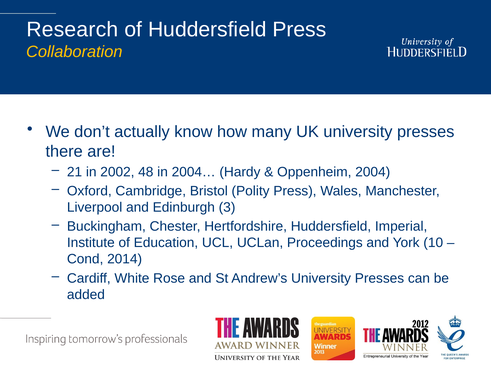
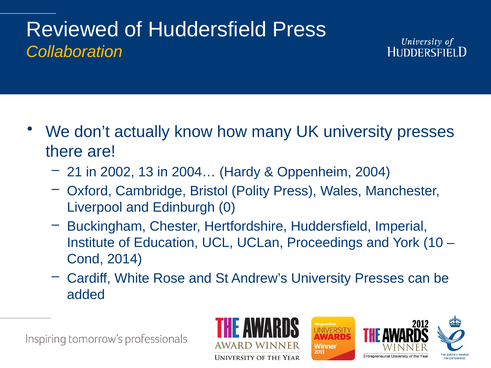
Research: Research -> Reviewed (72, 30)
48: 48 -> 13 (146, 172)
3: 3 -> 0 (227, 207)
